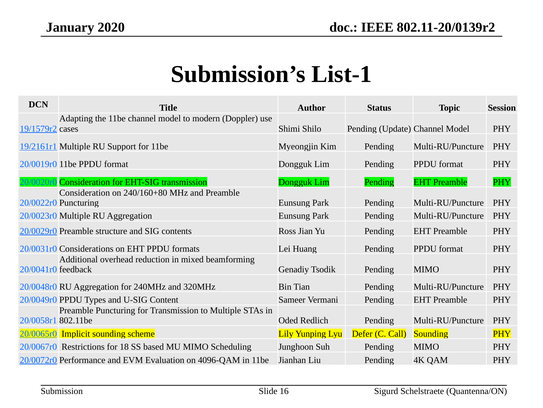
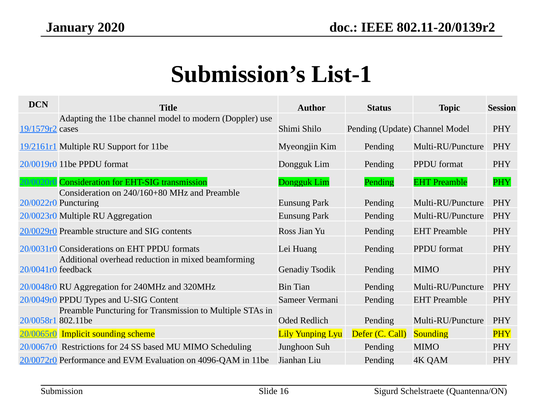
18: 18 -> 24 (124, 346)
